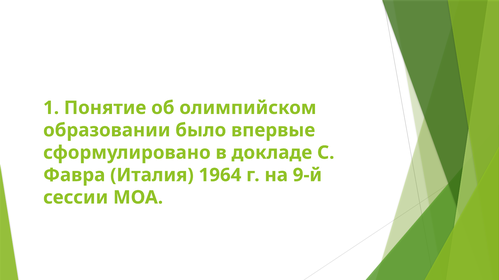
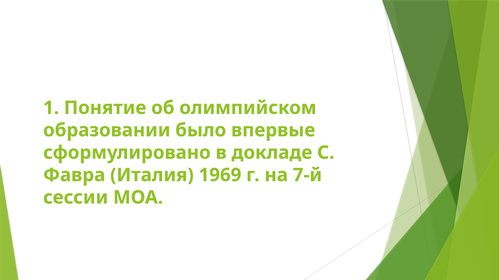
1964: 1964 -> 1969 (220, 175)
9-й: 9-й -> 7-й (307, 175)
